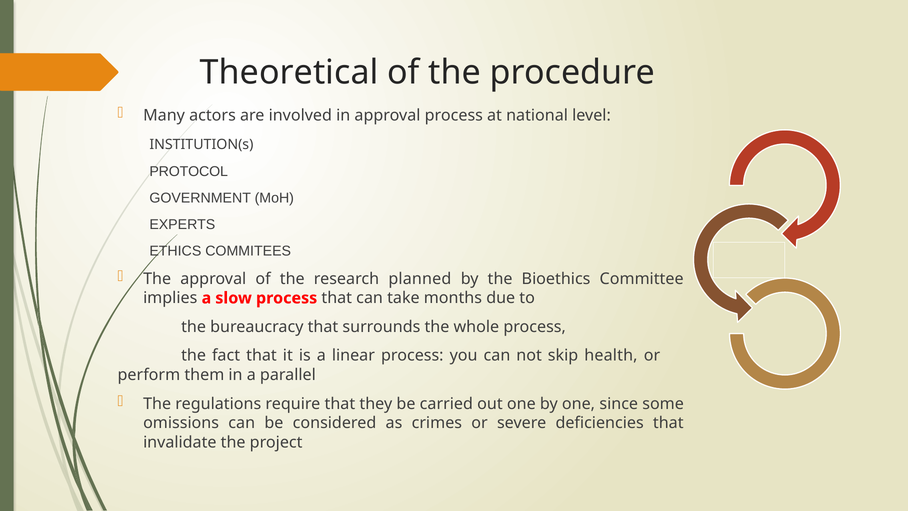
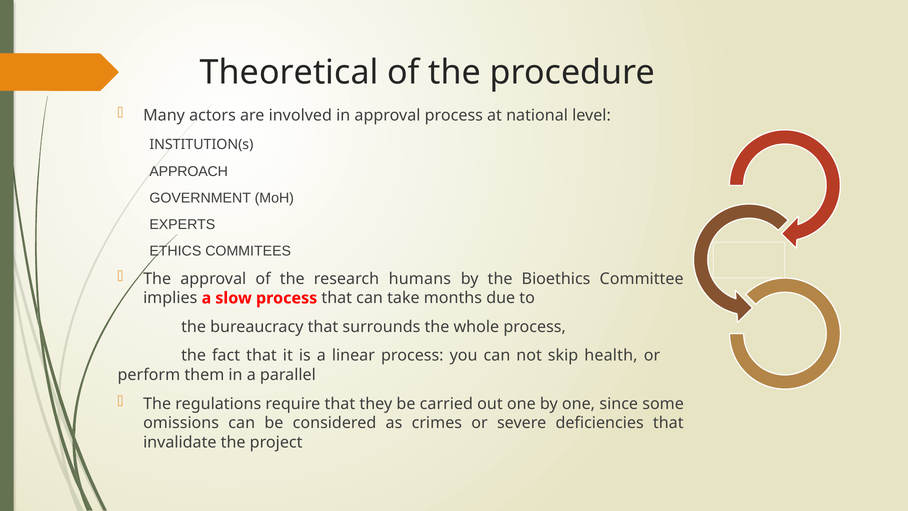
PROTOCOL: PROTOCOL -> APPROACH (189, 171)
planned: planned -> humans (420, 279)
